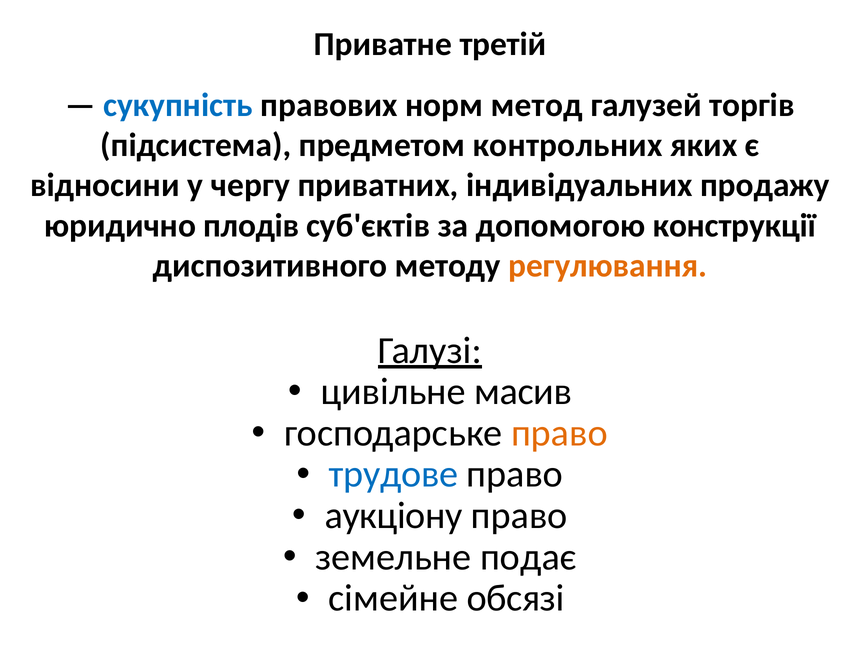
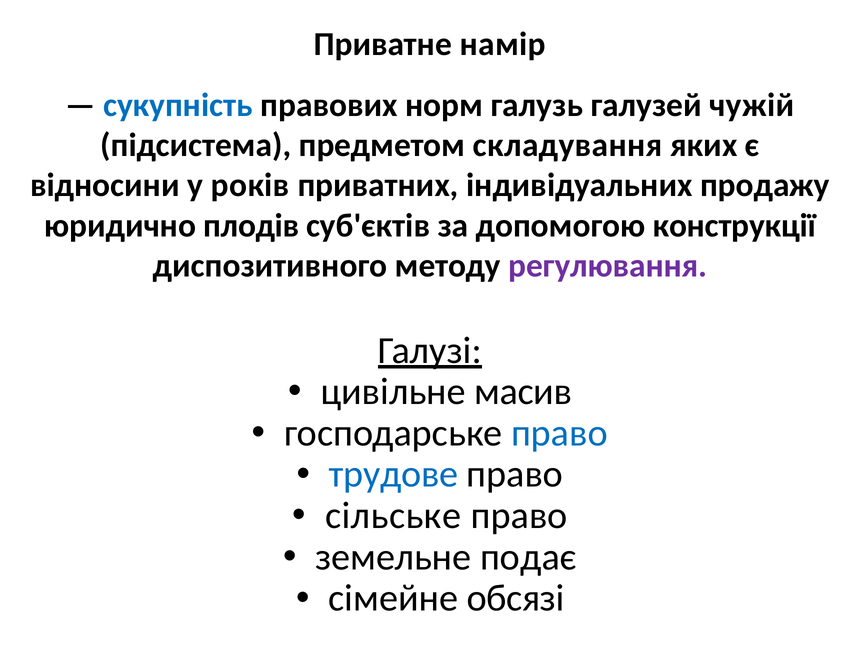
третій: третій -> намір (503, 44)
метод: метод -> галузь (537, 105)
торгів: торгів -> чужій (752, 105)
контрольних: контрольних -> складування (568, 145)
чергу: чергу -> років (250, 185)
регулювання colour: orange -> purple (608, 266)
право colour: orange -> blue (559, 433)
аукціону: аукціону -> сільське (393, 516)
